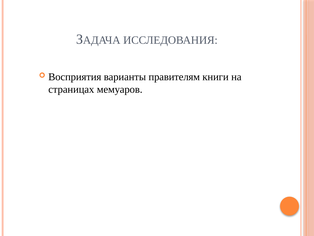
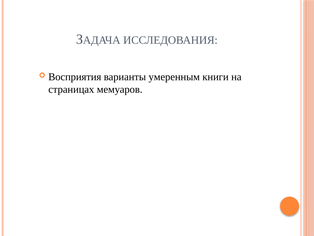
правителям: правителям -> умеренным (174, 77)
